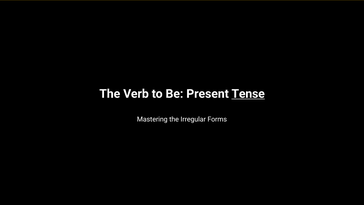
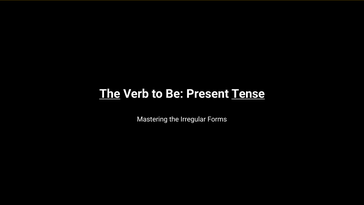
The underline: none -> present (110, 94)
